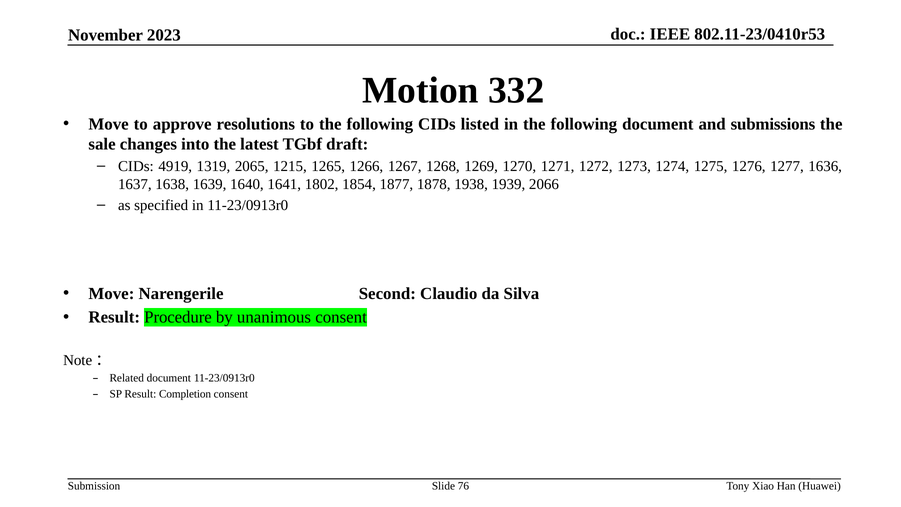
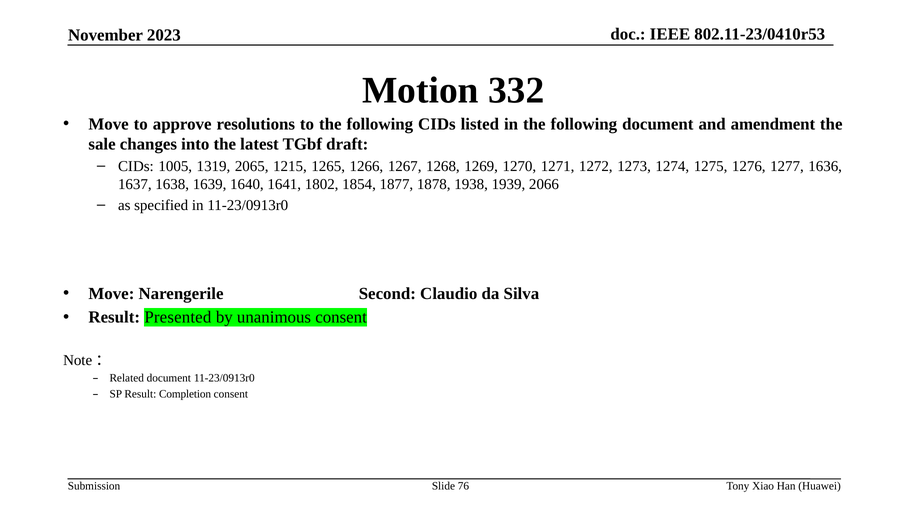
submissions: submissions -> amendment (773, 124)
4919: 4919 -> 1005 (175, 166)
Procedure: Procedure -> Presented (178, 317)
